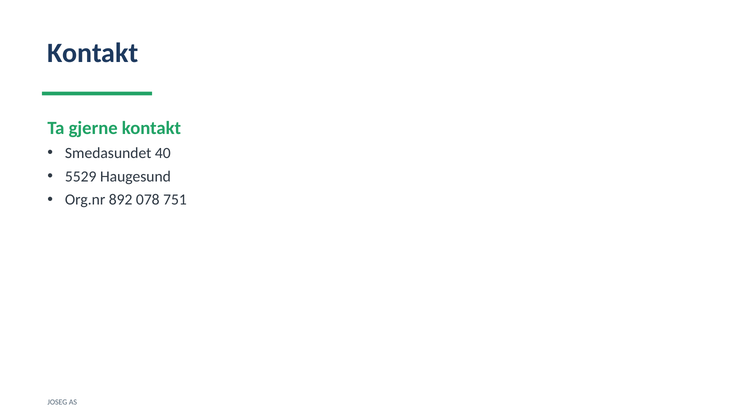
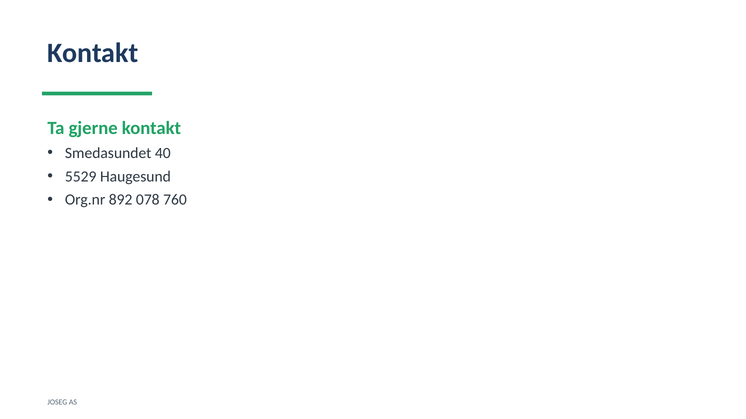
751: 751 -> 760 (175, 200)
